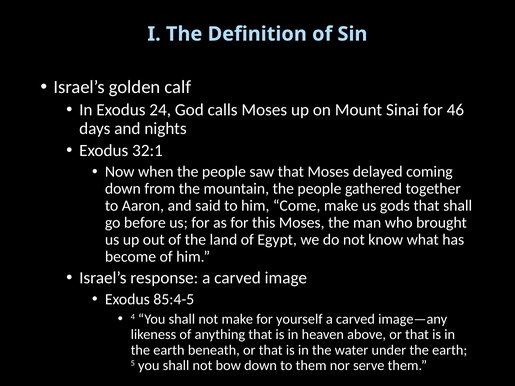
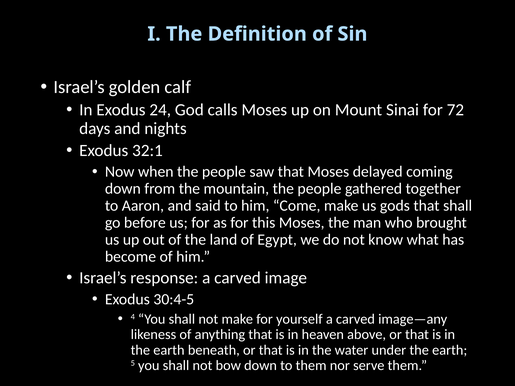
46: 46 -> 72 (455, 110)
85:4-5: 85:4-5 -> 30:4-5 (174, 299)
